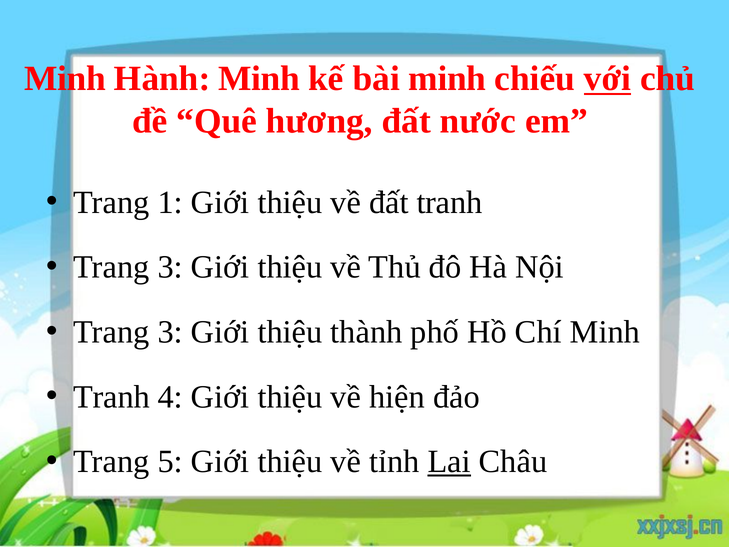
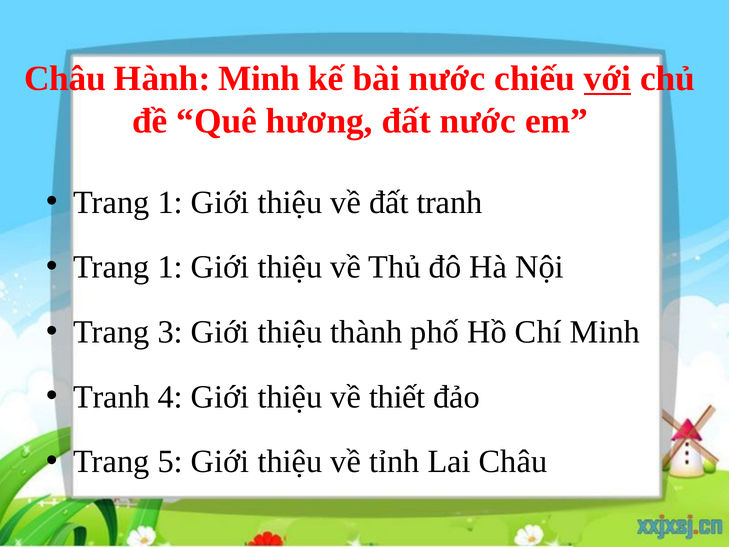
Minh: Minh -> Châu (65, 79)
bài minh: minh -> nước (447, 79)
3: 3 -> 1 (170, 267)
hiện: hiện -> thiết (397, 397)
Lai underline: present -> none (449, 461)
